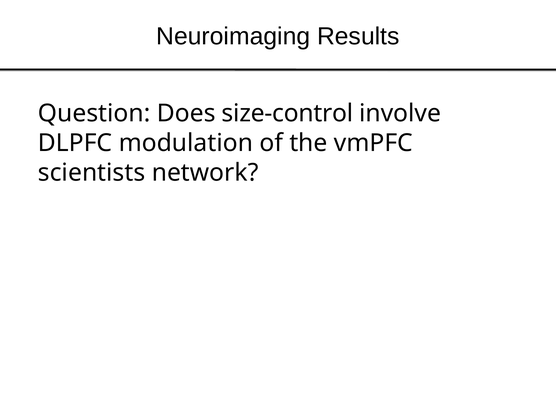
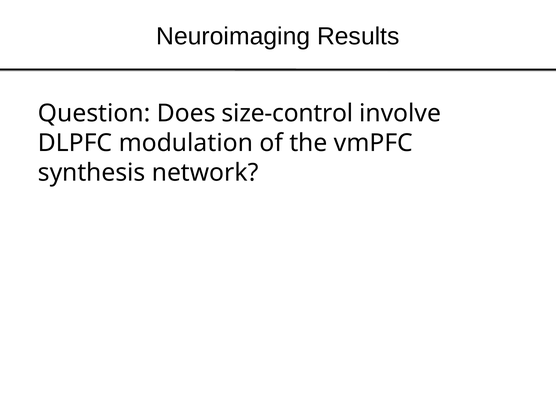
scientists: scientists -> synthesis (92, 173)
